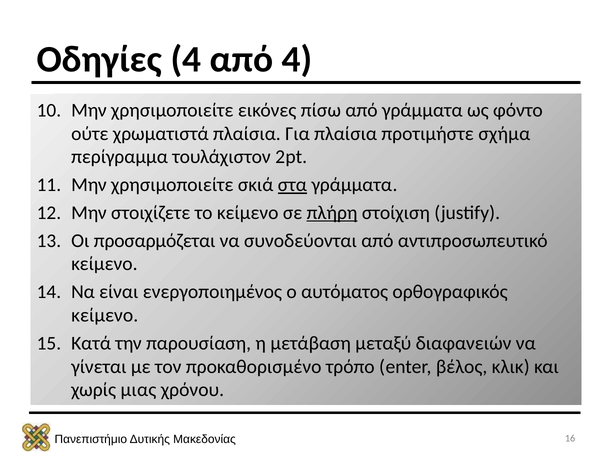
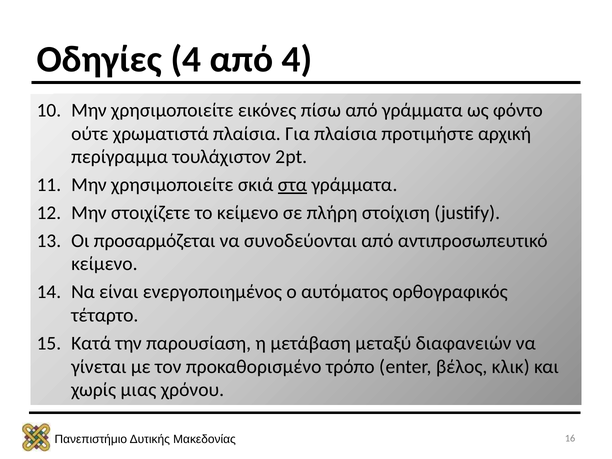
σχήμα: σχήμα -> αρχική (505, 134)
πλήρη underline: present -> none (332, 213)
κείμενο: κείμενο -> τέταρτο (105, 315)
